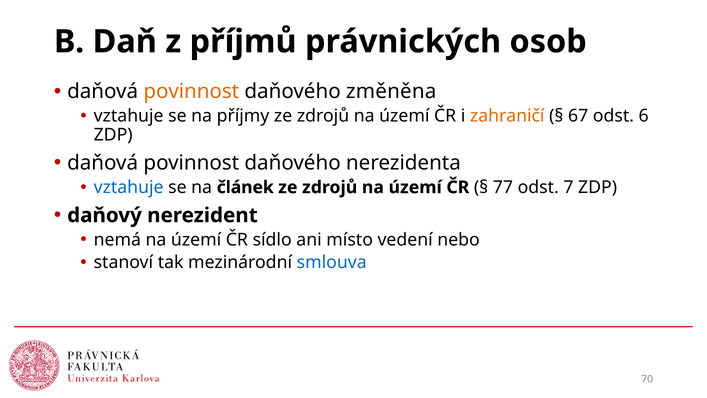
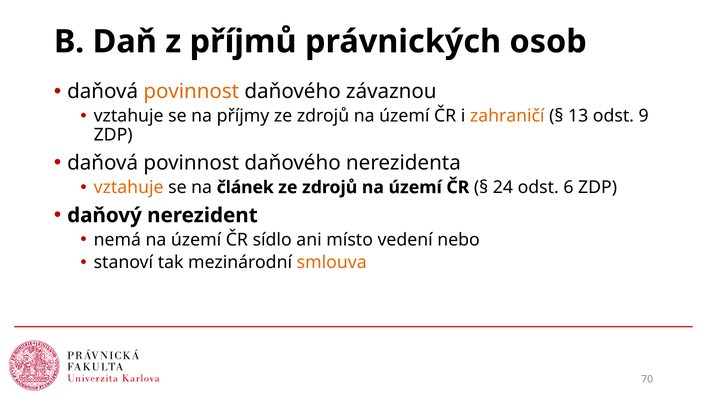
změněna: změněna -> závaznou (391, 91)
67: 67 -> 13 (578, 116)
6: 6 -> 9 (644, 116)
vztahuje colour: blue -> orange (129, 187)
77: 77 -> 24 (503, 187)
7: 7 -> 6 (568, 187)
smlouva colour: blue -> orange (332, 262)
